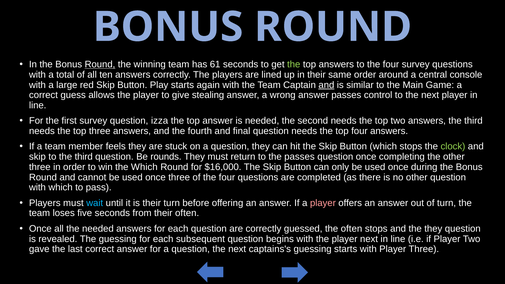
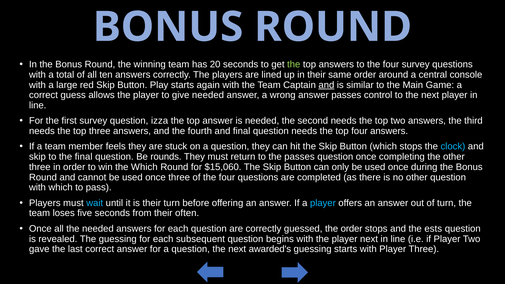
Round underline: present -> none (100, 64)
61: 61 -> 20 (215, 64)
give stealing: stealing -> needed (208, 95)
clock colour: light green -> light blue (453, 147)
to the third: third -> final (84, 157)
$16,000: $16,000 -> $15,060 (223, 167)
player colour: pink -> light blue (323, 203)
the often: often -> order (352, 229)
the they: they -> ests (433, 229)
captains's: captains's -> awarded's (270, 249)
